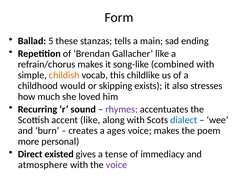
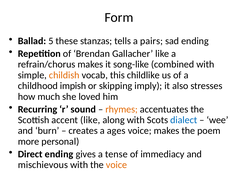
main: main -> pairs (151, 41)
would: would -> impish (73, 86)
exists: exists -> imply (148, 86)
rhymes colour: purple -> orange (122, 109)
Direct existed: existed -> ending (59, 154)
atmosphere: atmosphere -> mischievous (43, 164)
voice colour: purple -> orange (117, 164)
